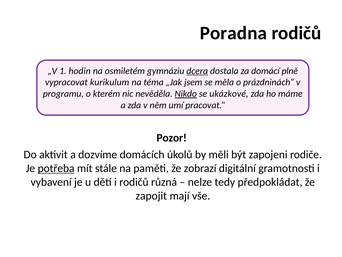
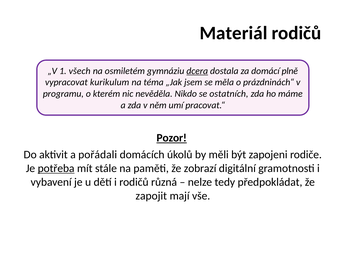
Poradna: Poradna -> Materiál (233, 33)
hodin: hodin -> všech (80, 71)
Nikdo underline: present -> none (186, 94)
ukázkové: ukázkové -> ostatních (229, 94)
Pozor underline: none -> present (172, 138)
dozvíme: dozvíme -> pořádali (98, 154)
